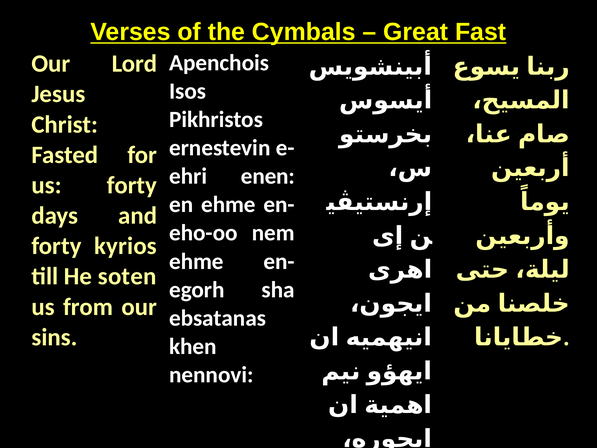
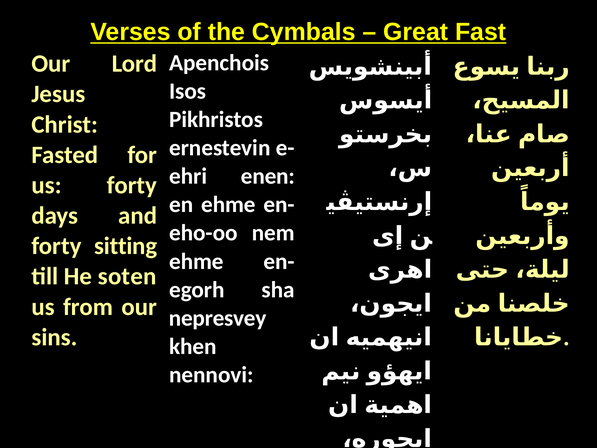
kyrios: kyrios -> sitting (126, 246)
ebsatanas: ebsatanas -> nepresvey (218, 318)
